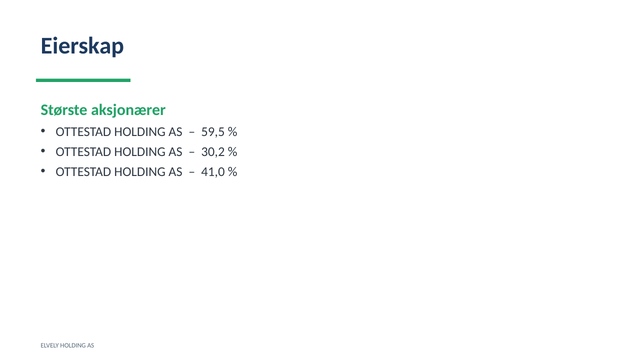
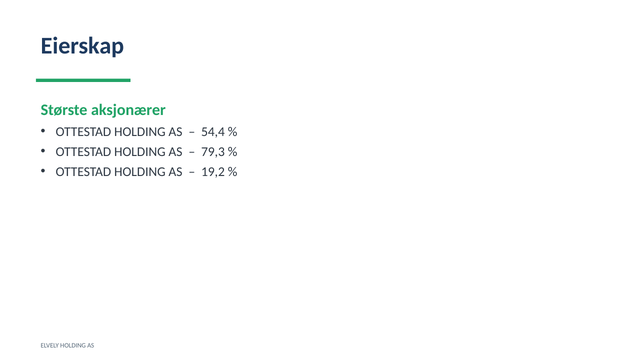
59,5: 59,5 -> 54,4 (213, 132)
30,2: 30,2 -> 79,3 (213, 152)
41,0: 41,0 -> 19,2 (213, 172)
